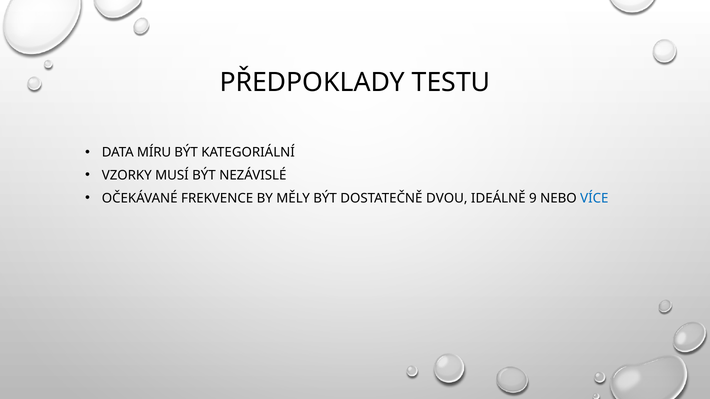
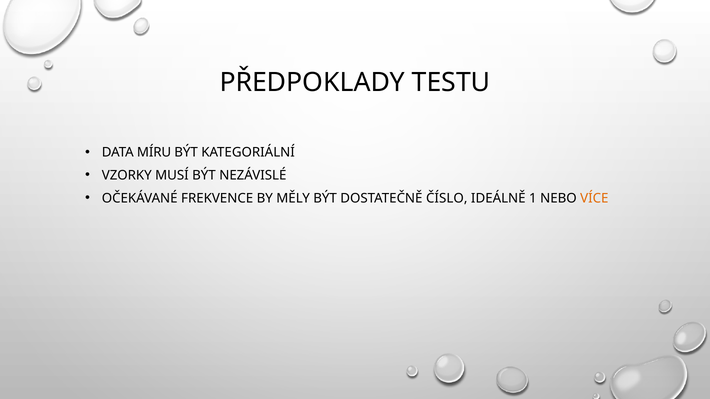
DVOU: DVOU -> ČÍSLO (447, 198)
9: 9 -> 1 (533, 198)
VÍCE colour: blue -> orange (594, 198)
